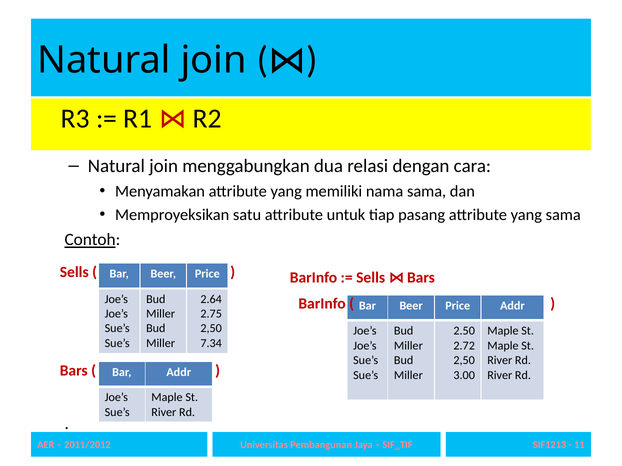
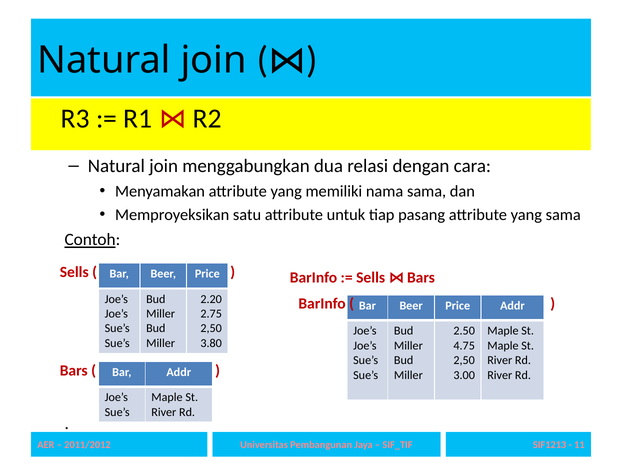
2.64: 2.64 -> 2.20 (211, 299)
7.34: 7.34 -> 3.80 (211, 344)
2.72: 2.72 -> 4.75 (464, 346)
